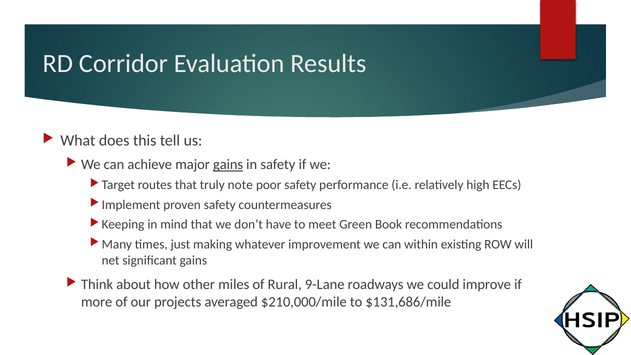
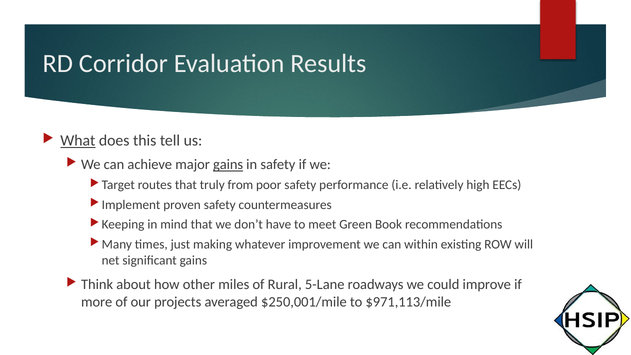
What underline: none -> present (78, 141)
note: note -> from (240, 185)
9-Lane: 9-Lane -> 5-Lane (325, 285)
$210,000/mile: $210,000/mile -> $250,001/mile (304, 302)
$131,686/mile: $131,686/mile -> $971,113/mile (408, 302)
